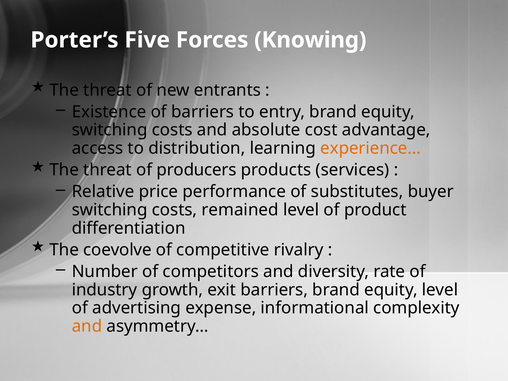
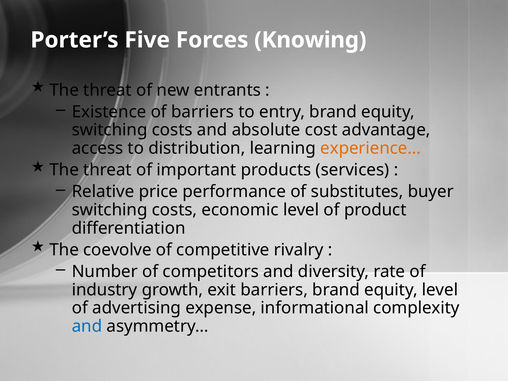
producers: producers -> important (196, 170)
remained: remained -> economic (240, 210)
and colour: orange -> blue (87, 326)
